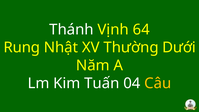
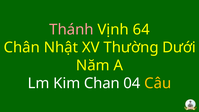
Thánh colour: white -> pink (71, 30)
Rung: Rung -> Chân (22, 47)
Tuấn: Tuấn -> Chan (102, 83)
